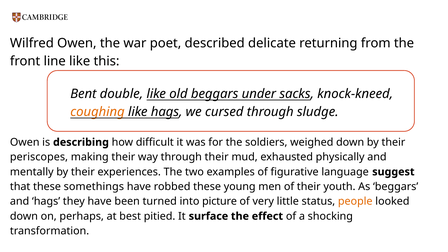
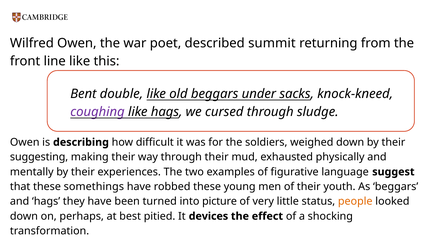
delicate: delicate -> summit (272, 43)
coughing colour: orange -> purple (97, 112)
periscopes: periscopes -> suggesting (39, 157)
surface: surface -> devices (208, 216)
